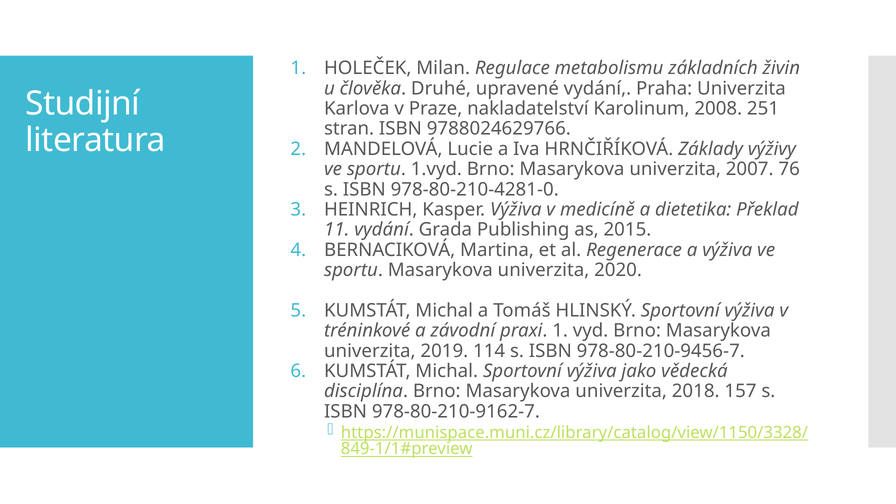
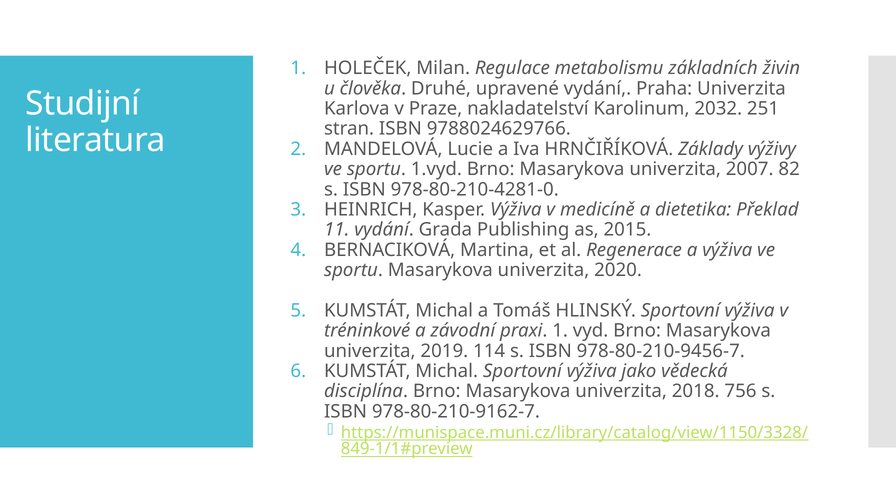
2008: 2008 -> 2032 (718, 109)
76: 76 -> 82 (789, 169)
157: 157 -> 756 (741, 391)
